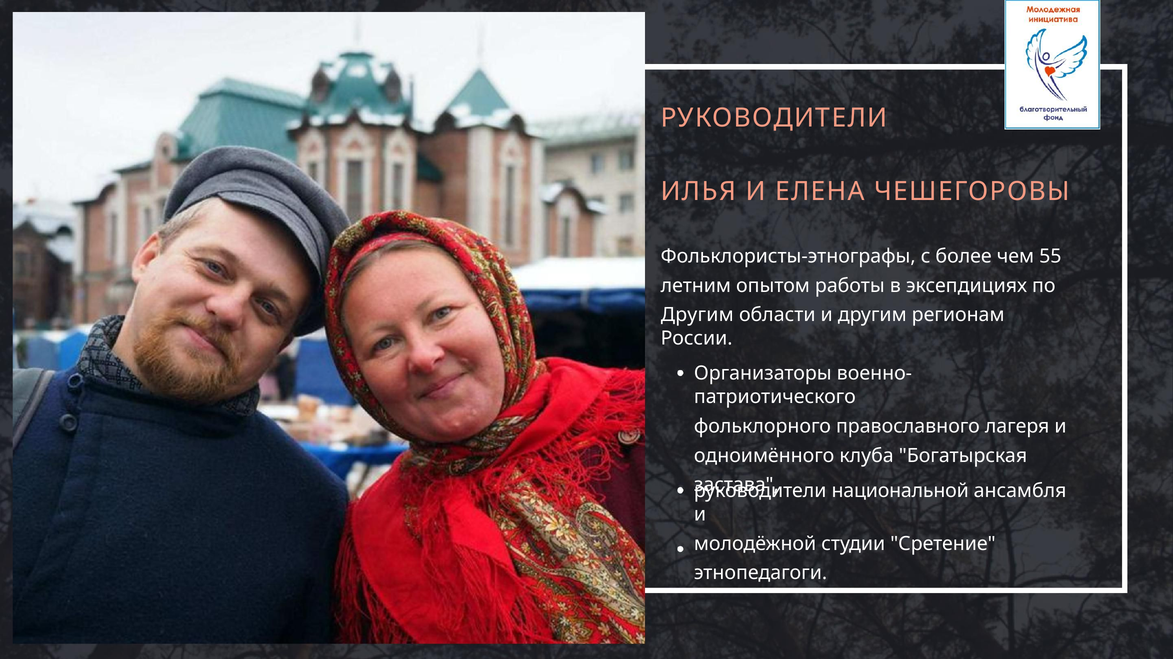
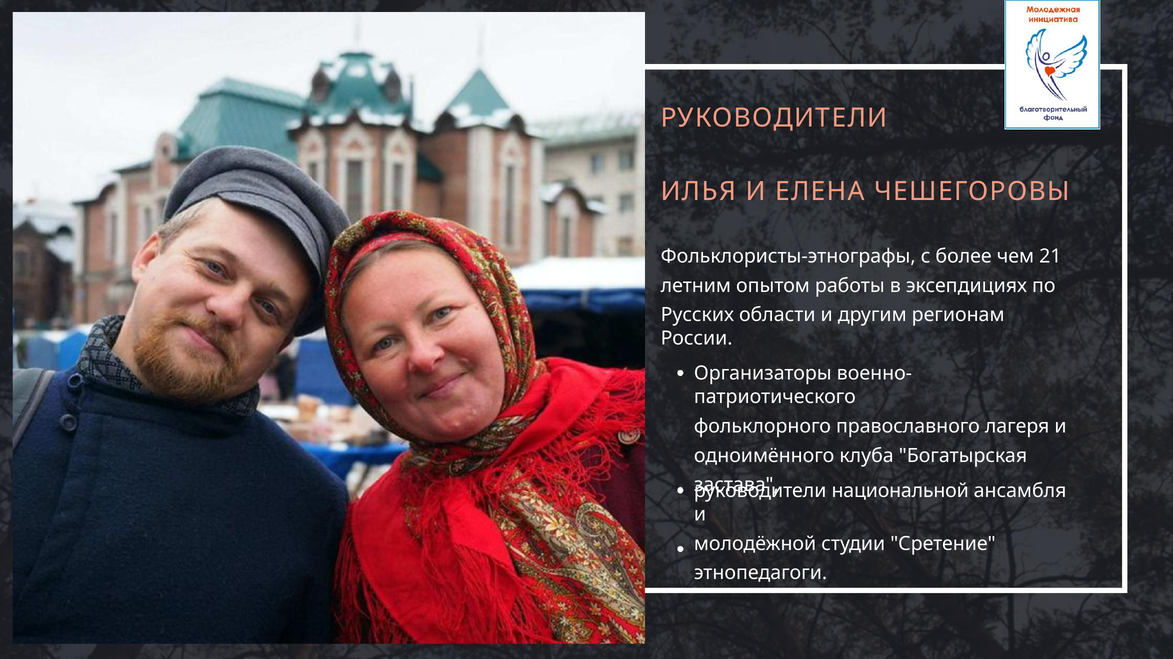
55: 55 -> 21 (1050, 256)
Другим: Другим -> Русских (697, 315)
